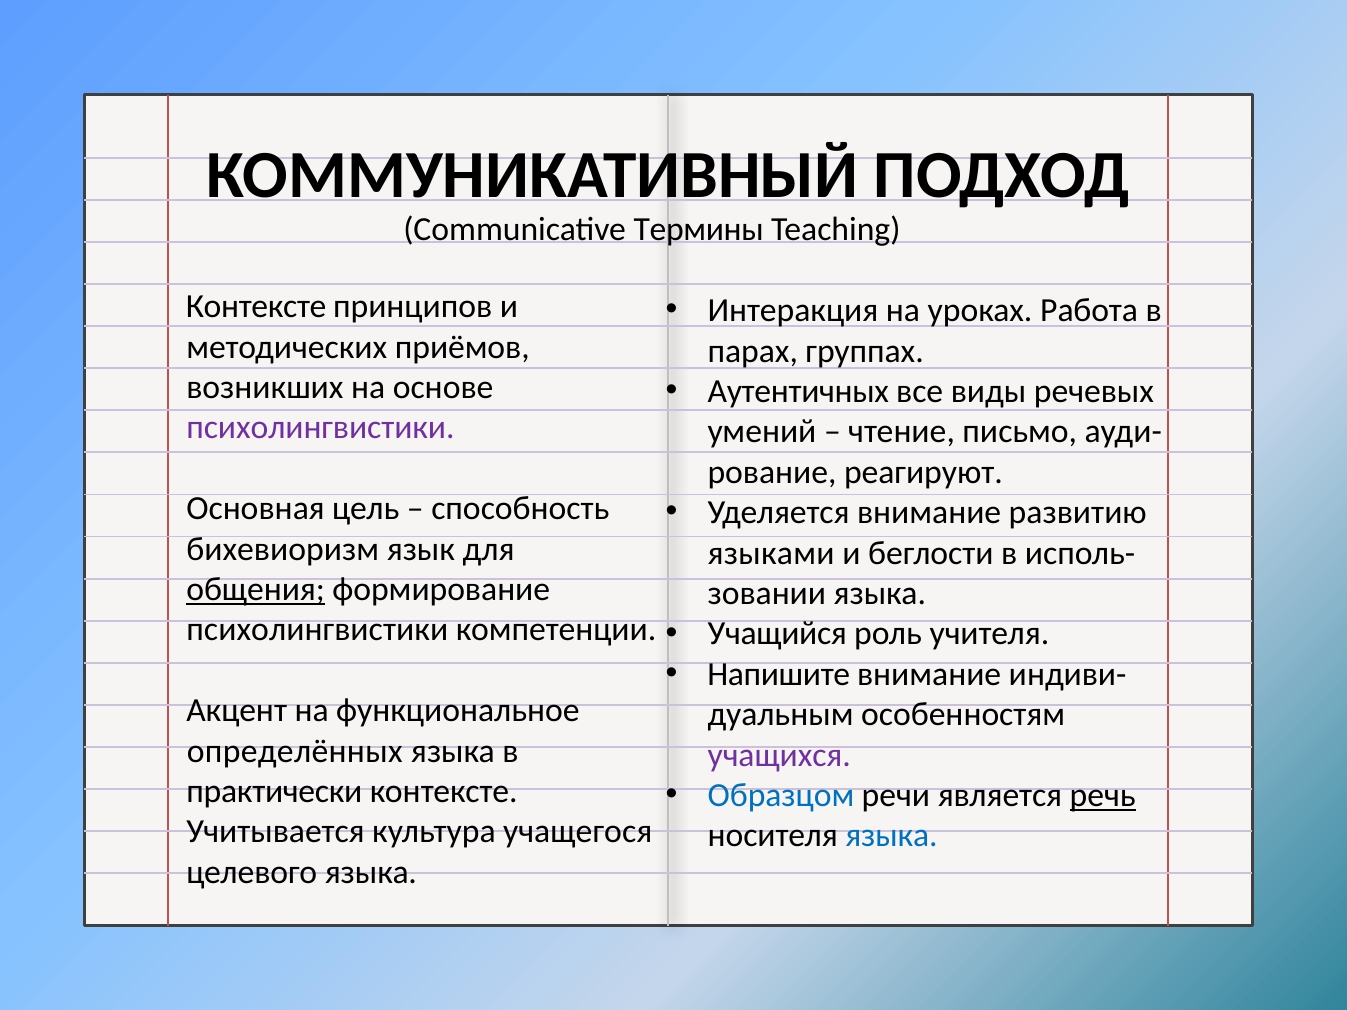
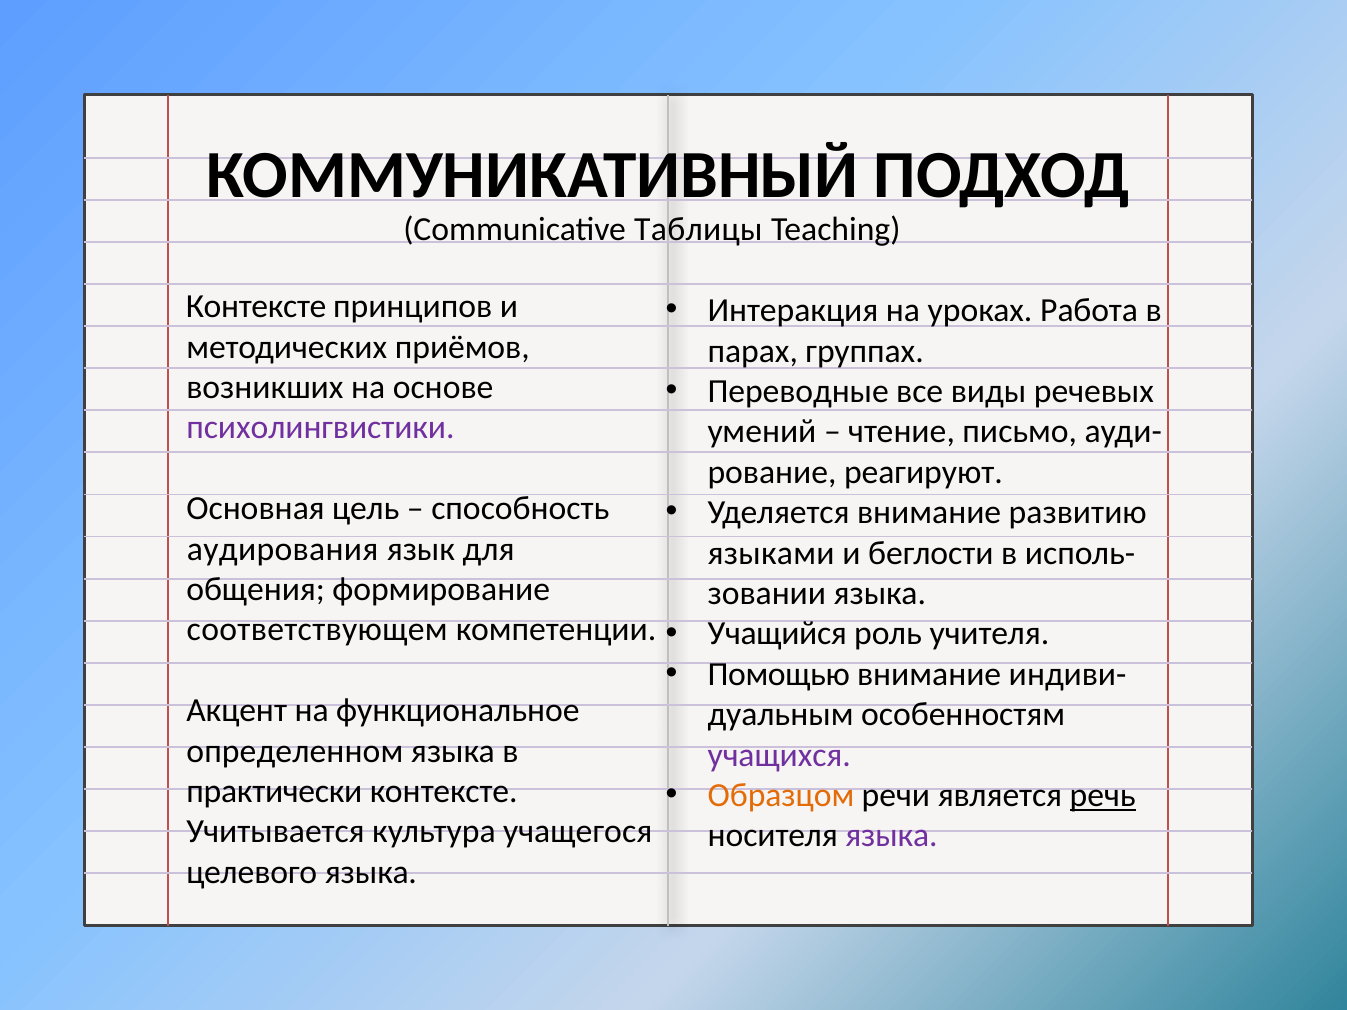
Термины: Термины -> Таблицы (698, 229)
Аутентичных: Аутентичных -> Переводные (798, 392)
бихевиоризм: бихевиоризм -> аудирования (283, 549)
общения underline: present -> none (256, 590)
психолингвистики: психолингвистики -> соответствующем (317, 630)
Напишите: Напишите -> Помощью (779, 674)
определённых: определённых -> определенном (295, 751)
Образцом colour: blue -> orange (781, 796)
языка colour: blue -> purple (892, 836)
